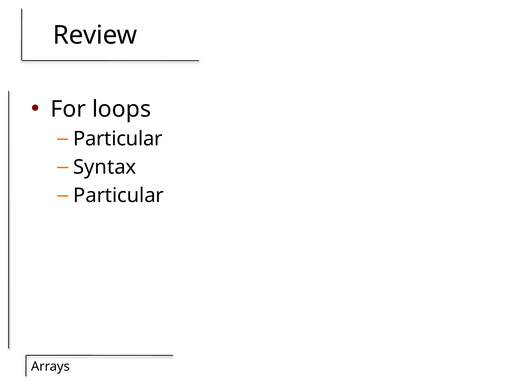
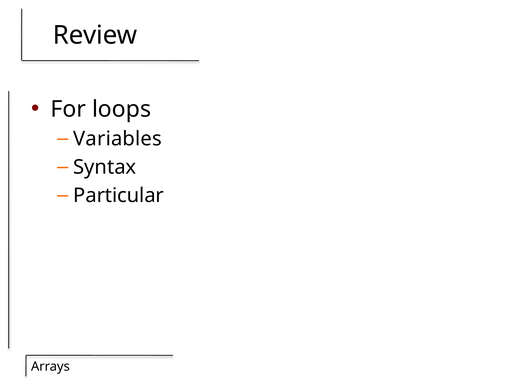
Particular: Particular -> Variables (118, 139)
